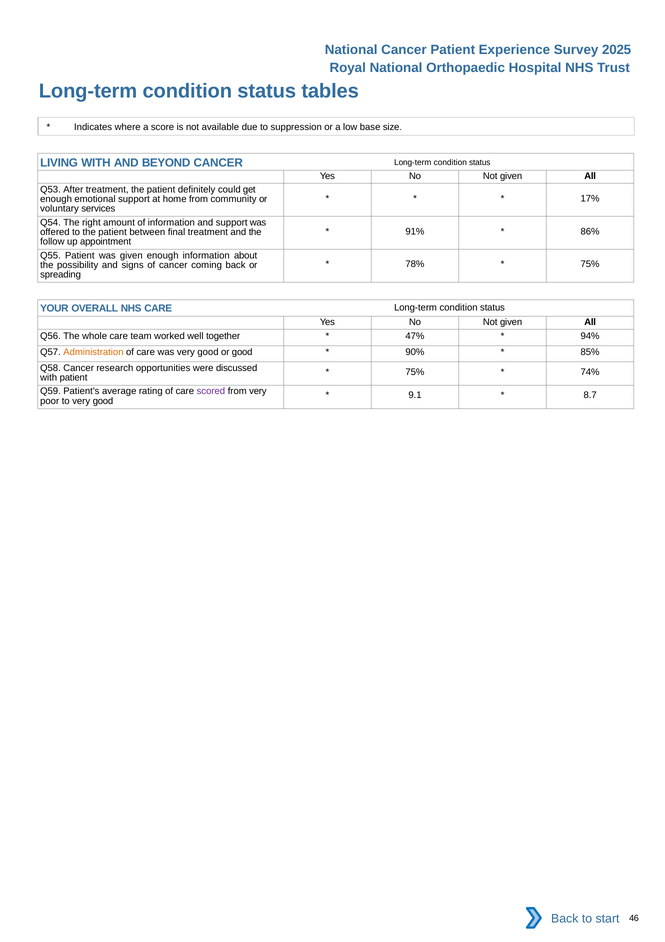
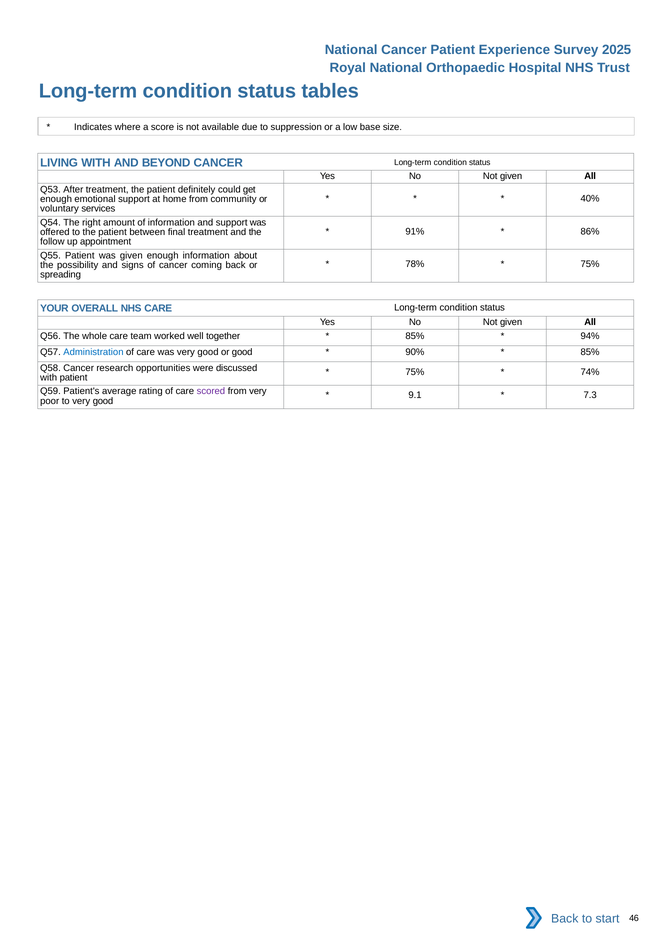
17%: 17% -> 40% (590, 198)
47%: 47% -> 85% (415, 336)
Administration colour: orange -> blue (93, 352)
8.7: 8.7 -> 7.3 (590, 395)
